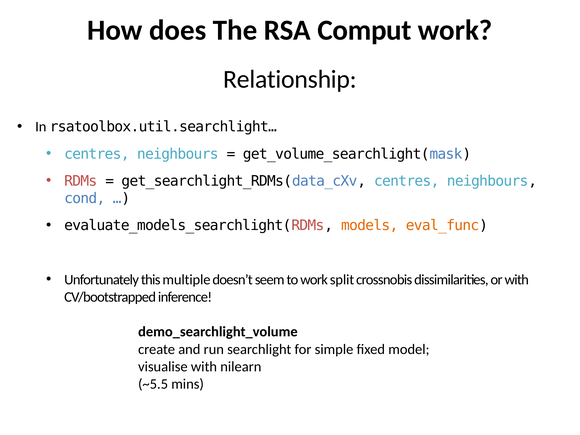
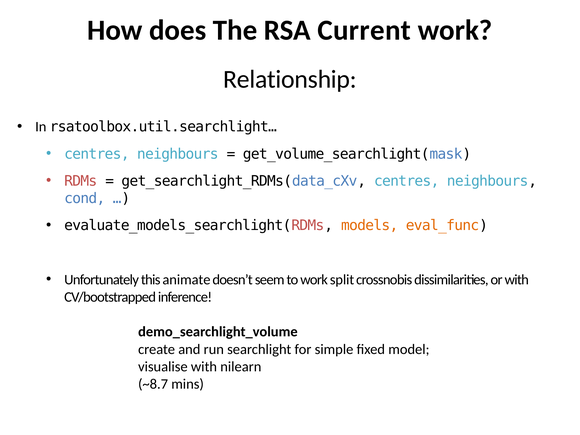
Comput: Comput -> Current (364, 30)
multiple: multiple -> animate (186, 280)
~5.5: ~5.5 -> ~8.7 (153, 384)
